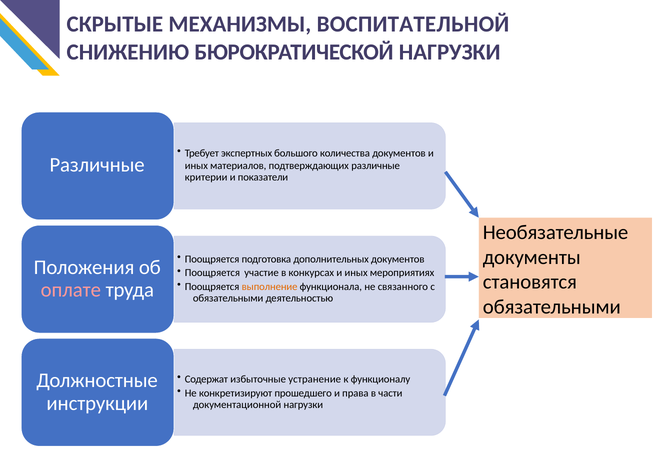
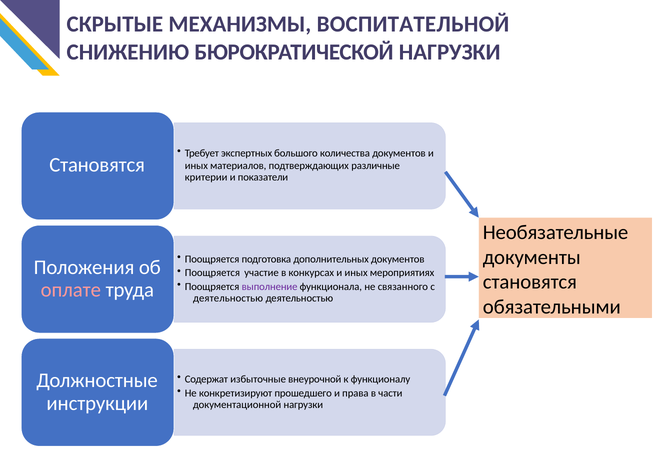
Различные: Различные -> Становятся (97, 165)
выполнение colour: orange -> purple (270, 287)
обязательными: обязательными -> деятельностью (228, 299)
устранение: устранение -> внеурочной (315, 379)
